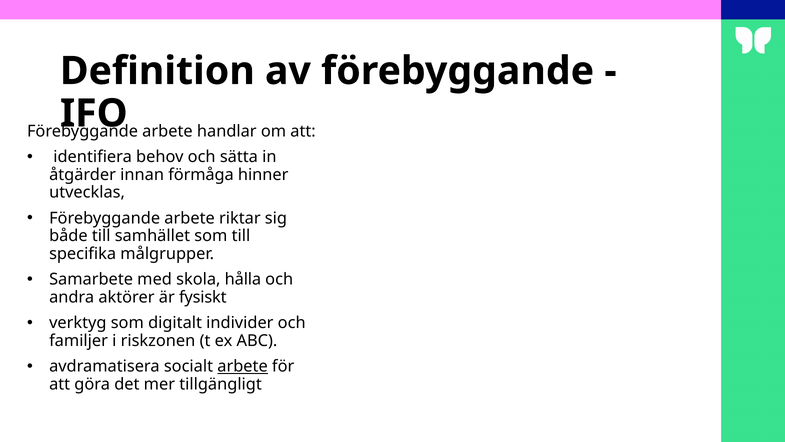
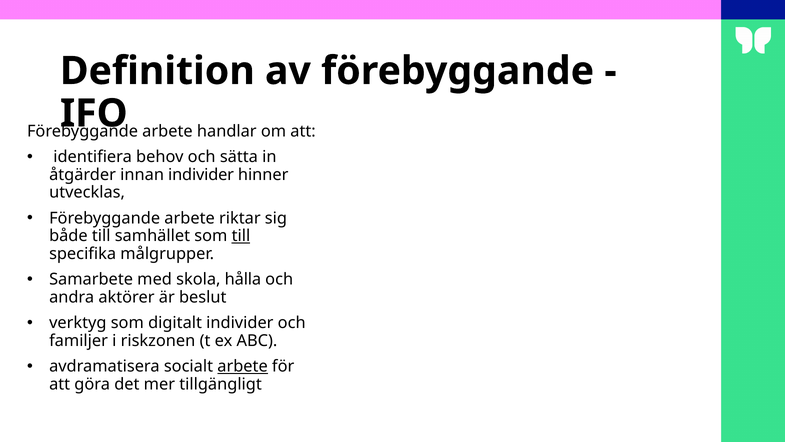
innan förmåga: förmåga -> individer (201, 175)
till underline: none -> present (241, 236)
fysiskt: fysiskt -> beslut (203, 297)
